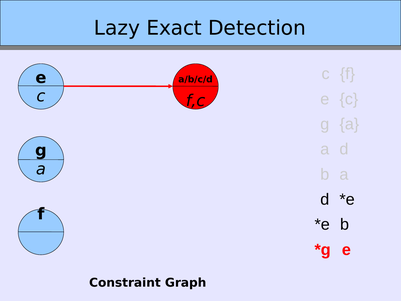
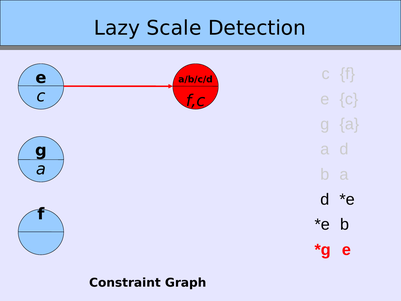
Exact: Exact -> Scale (174, 28)
